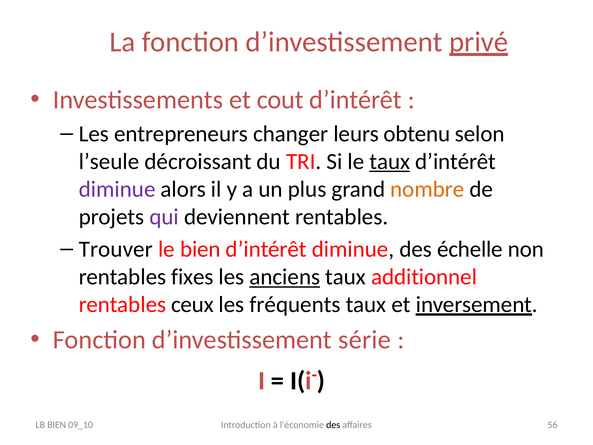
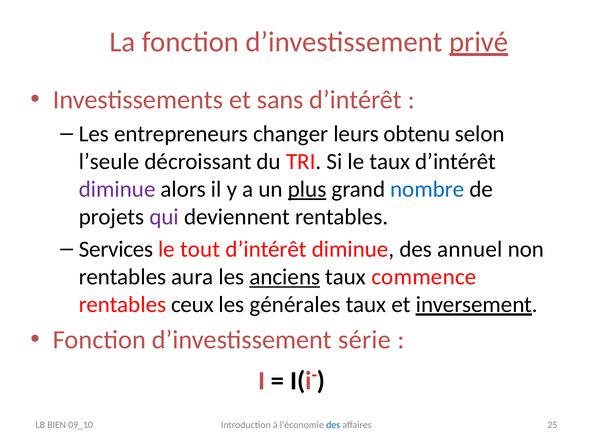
cout: cout -> sans (280, 100)
taux underline: present -> none (390, 161)
plus underline: none -> present (307, 189)
nombre colour: orange -> blue (427, 189)
Trouver: Trouver -> Services (116, 249)
le bien: bien -> tout (200, 249)
échelle: échelle -> annuel (470, 249)
fixes: fixes -> aura (192, 277)
additionnel: additionnel -> commence (424, 277)
fréquents: fréquents -> générales (295, 305)
des colour: black -> blue (333, 425)
56: 56 -> 25 (552, 425)
